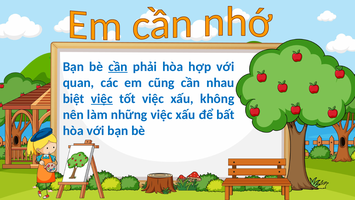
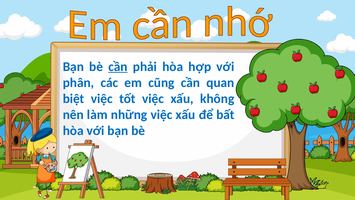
quan: quan -> phân (78, 83)
nhau: nhau -> quan (220, 83)
việc underline: present -> none (102, 99)
